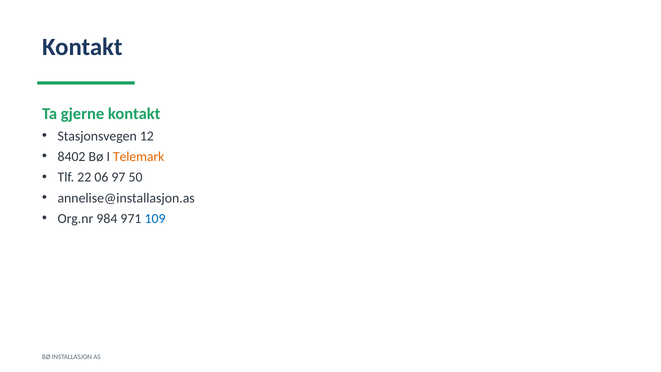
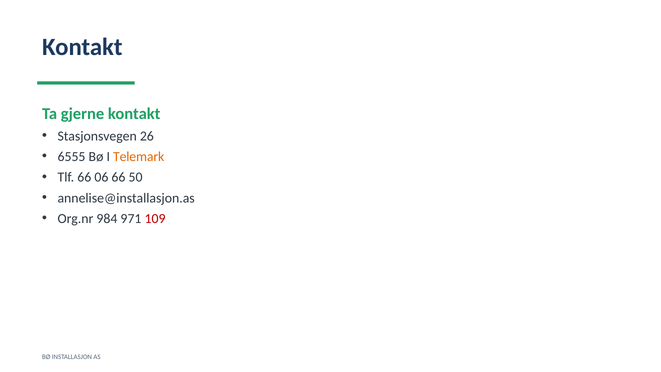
12: 12 -> 26 (147, 136)
8402: 8402 -> 6555 (72, 157)
Tlf 22: 22 -> 66 (84, 177)
06 97: 97 -> 66 (118, 177)
109 colour: blue -> red (155, 219)
